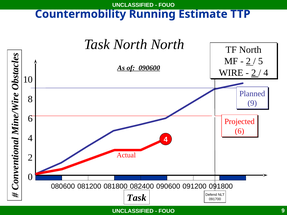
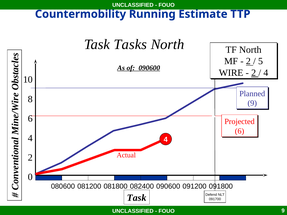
Task North: North -> Tasks (130, 44)
